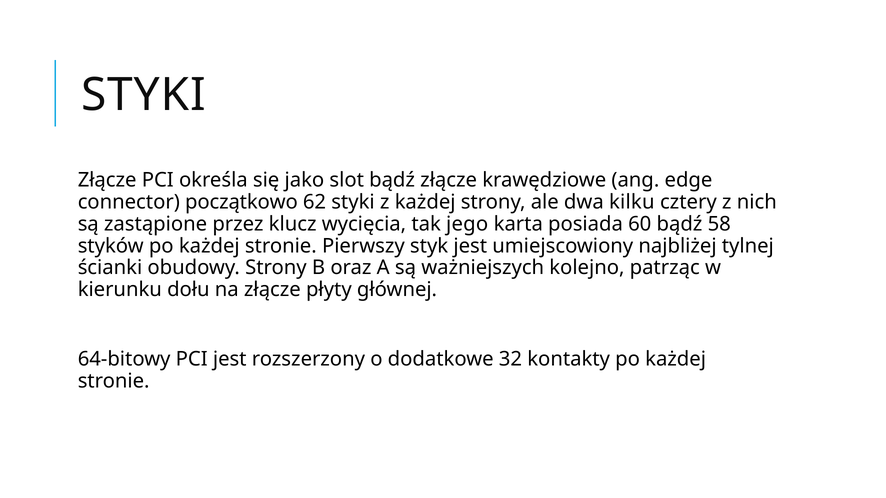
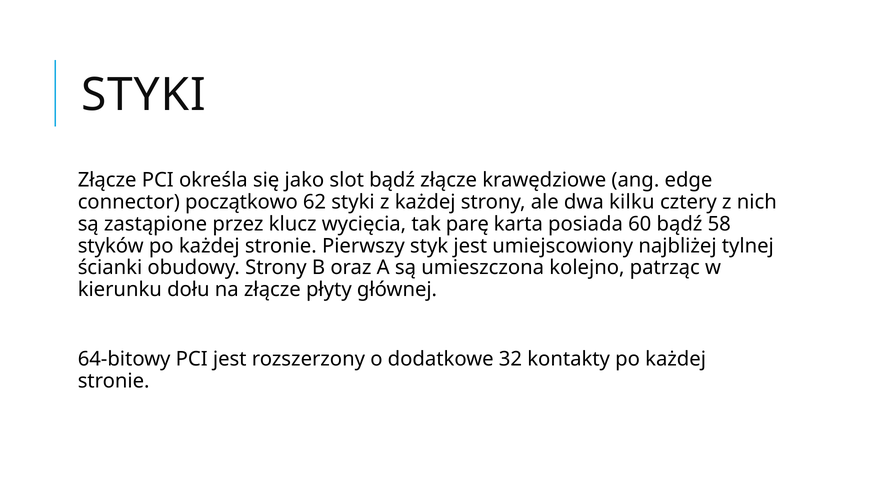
jego: jego -> parę (467, 224)
ważniejszych: ważniejszych -> umieszczona (483, 268)
